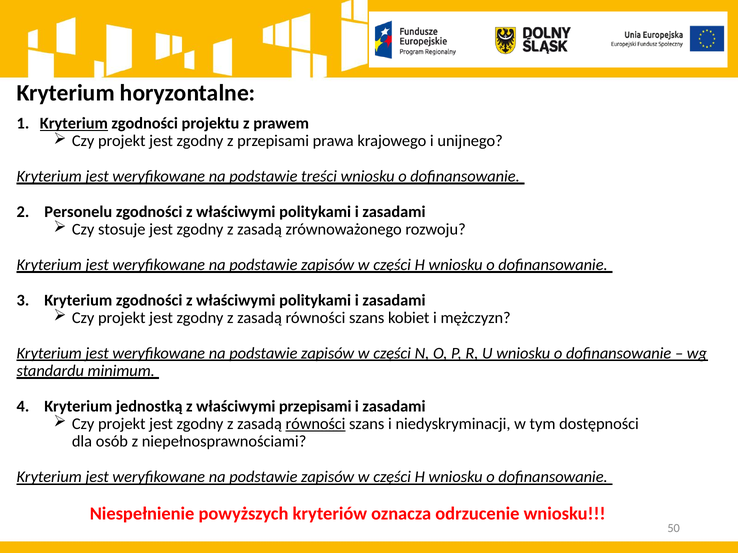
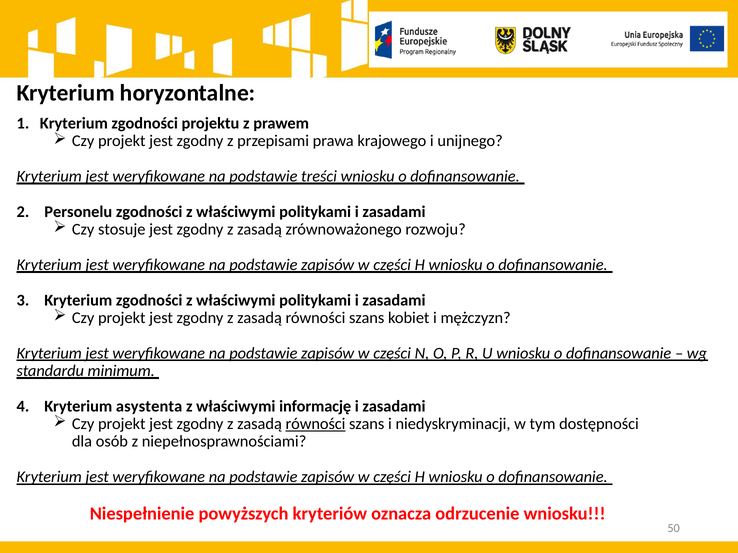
Kryterium underline: present -> none (74, 123)
jednostką: jednostką -> asystenta (149, 407)
właściwymi przepisami: przepisami -> informację (315, 407)
